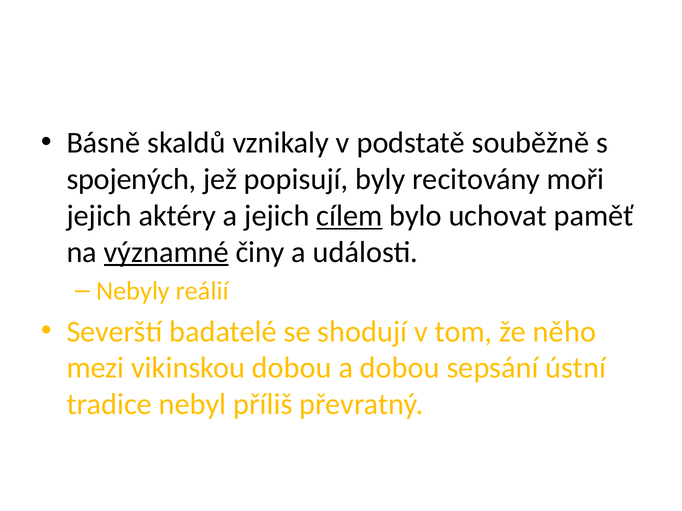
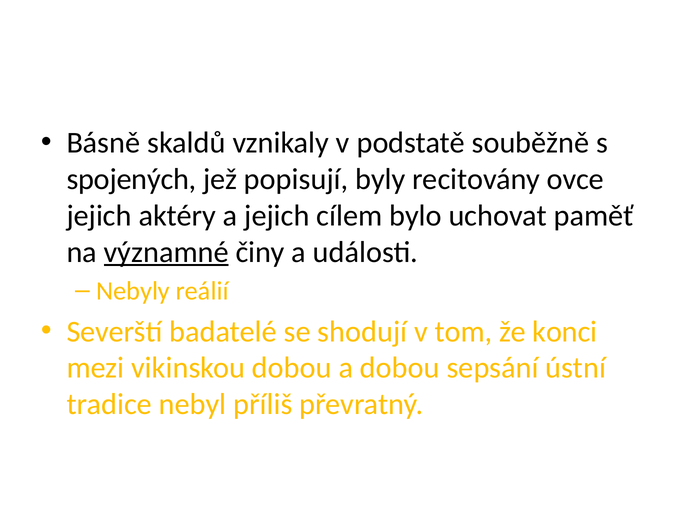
moři: moři -> ovce (575, 180)
cílem underline: present -> none (349, 216)
něho: něho -> konci (565, 332)
